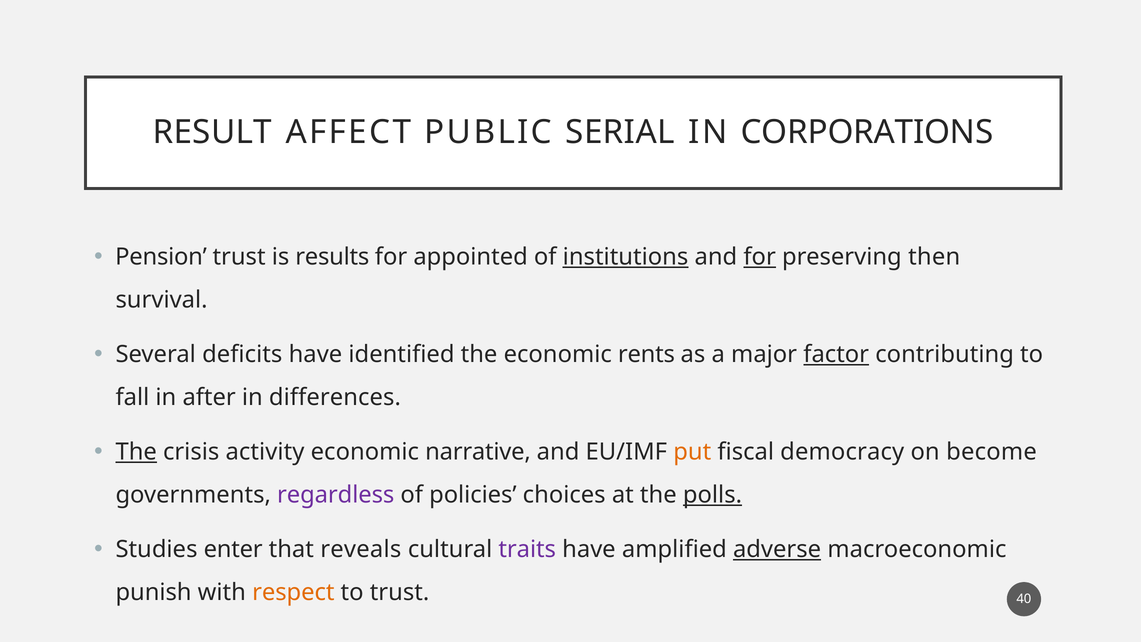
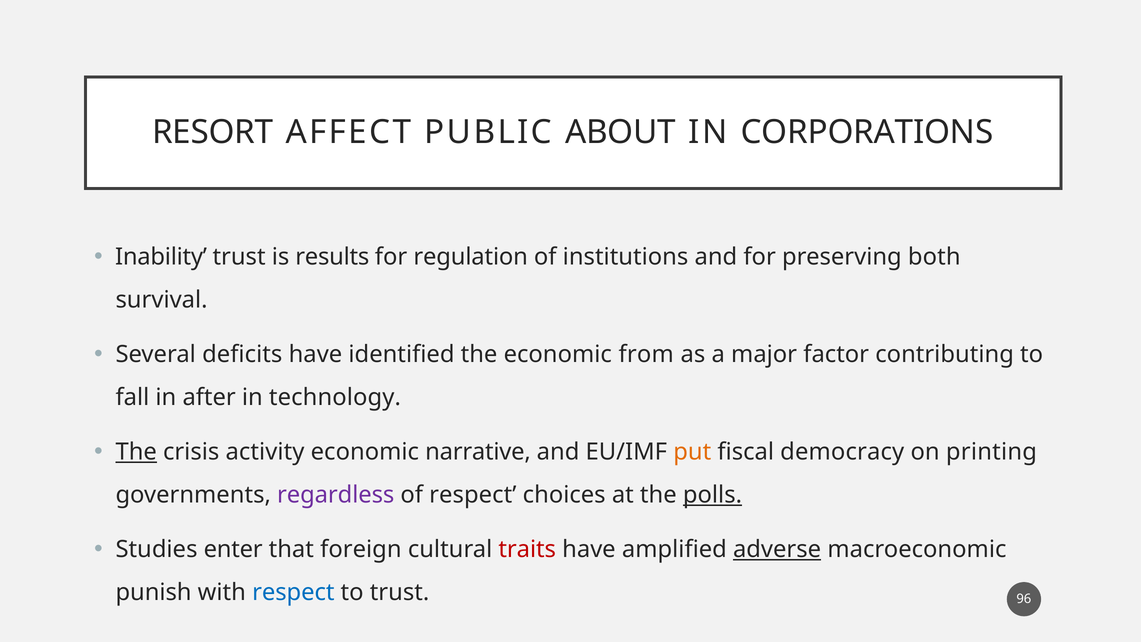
RESULT: RESULT -> RESORT (213, 132)
SERIAL: SERIAL -> ABOUT (620, 132)
Pension: Pension -> Inability (161, 257)
appointed: appointed -> regulation (471, 257)
institutions underline: present -> none (626, 257)
for underline: present -> none (760, 257)
then: then -> both (934, 257)
rents: rents -> from (646, 354)
factor underline: present -> none (836, 354)
differences: differences -> technology (335, 397)
become: become -> printing (991, 452)
of policies: policies -> respect (473, 495)
reveals: reveals -> foreign (361, 549)
traits colour: purple -> red (527, 549)
respect colour: orange -> blue (293, 592)
40: 40 -> 96 (1024, 599)
